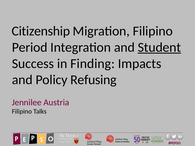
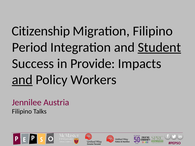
Finding: Finding -> Provide (93, 64)
and underline: none -> present (22, 80)
Refusing: Refusing -> Workers (93, 80)
